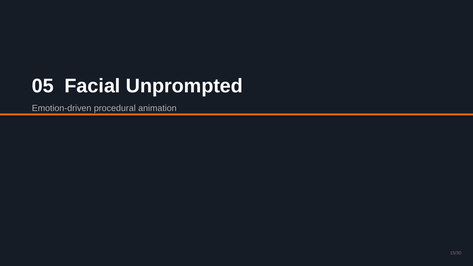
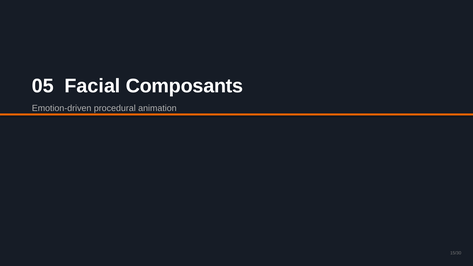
Unprompted: Unprompted -> Composants (185, 86)
